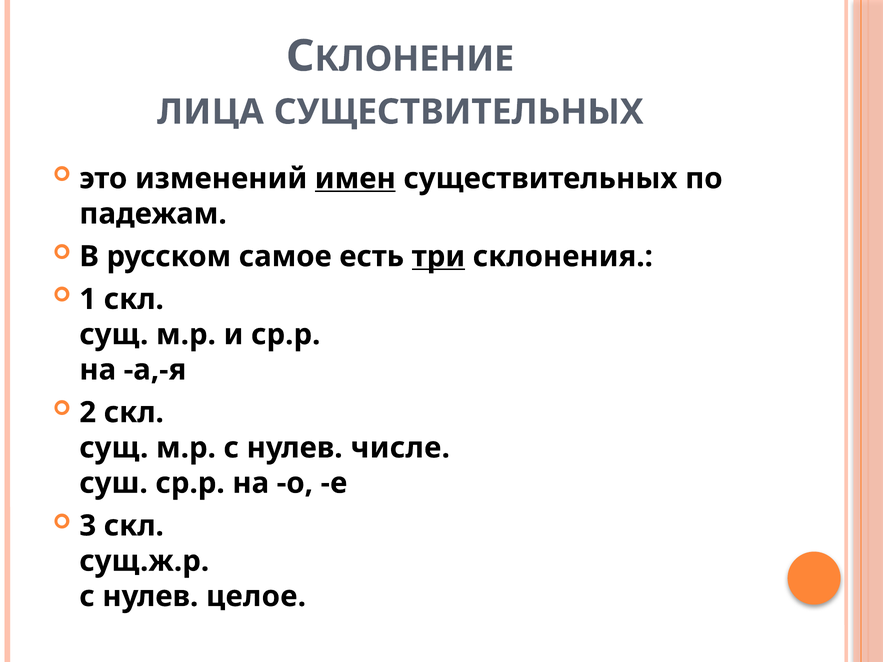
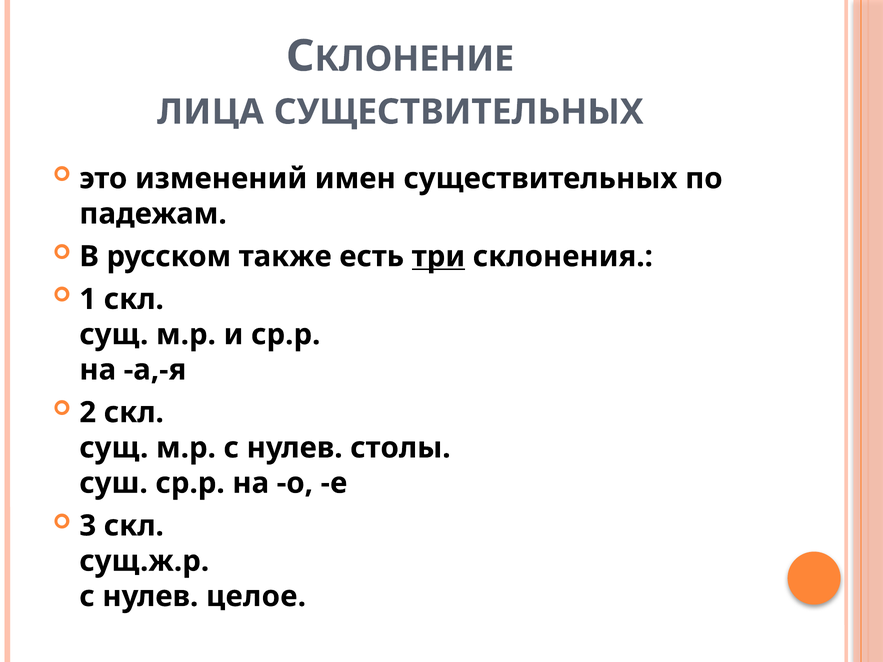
имен underline: present -> none (355, 179)
самое: самое -> также (285, 257)
числе: числе -> столы (400, 448)
